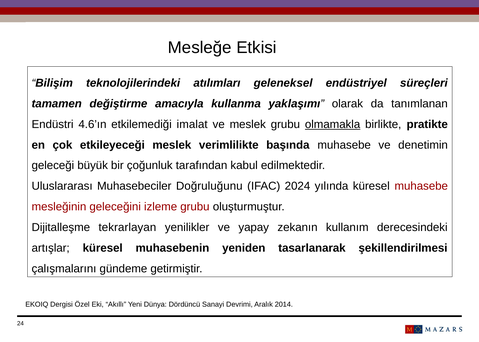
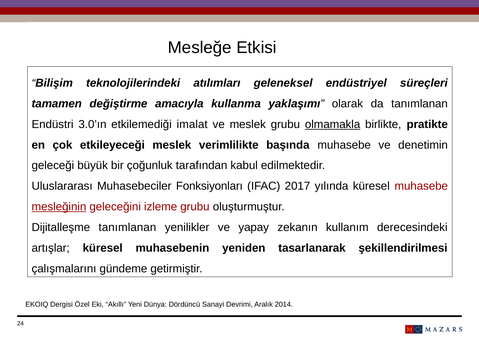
4.6’ın: 4.6’ın -> 3.0’ın (92, 124)
Doğruluğunu: Doğruluğunu -> Fonksiyonları (209, 186)
2024: 2024 -> 2017 (297, 186)
mesleğinin underline: none -> present (59, 207)
Dijitalleşme tekrarlayan: tekrarlayan -> tanımlanan (127, 228)
